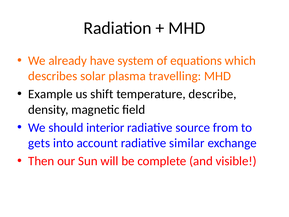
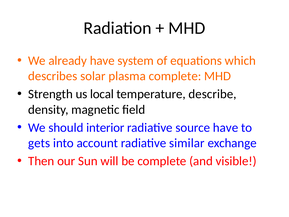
plasma travelling: travelling -> complete (175, 76)
Example: Example -> Strength (50, 94)
shift: shift -> local (102, 94)
source from: from -> have (226, 127)
